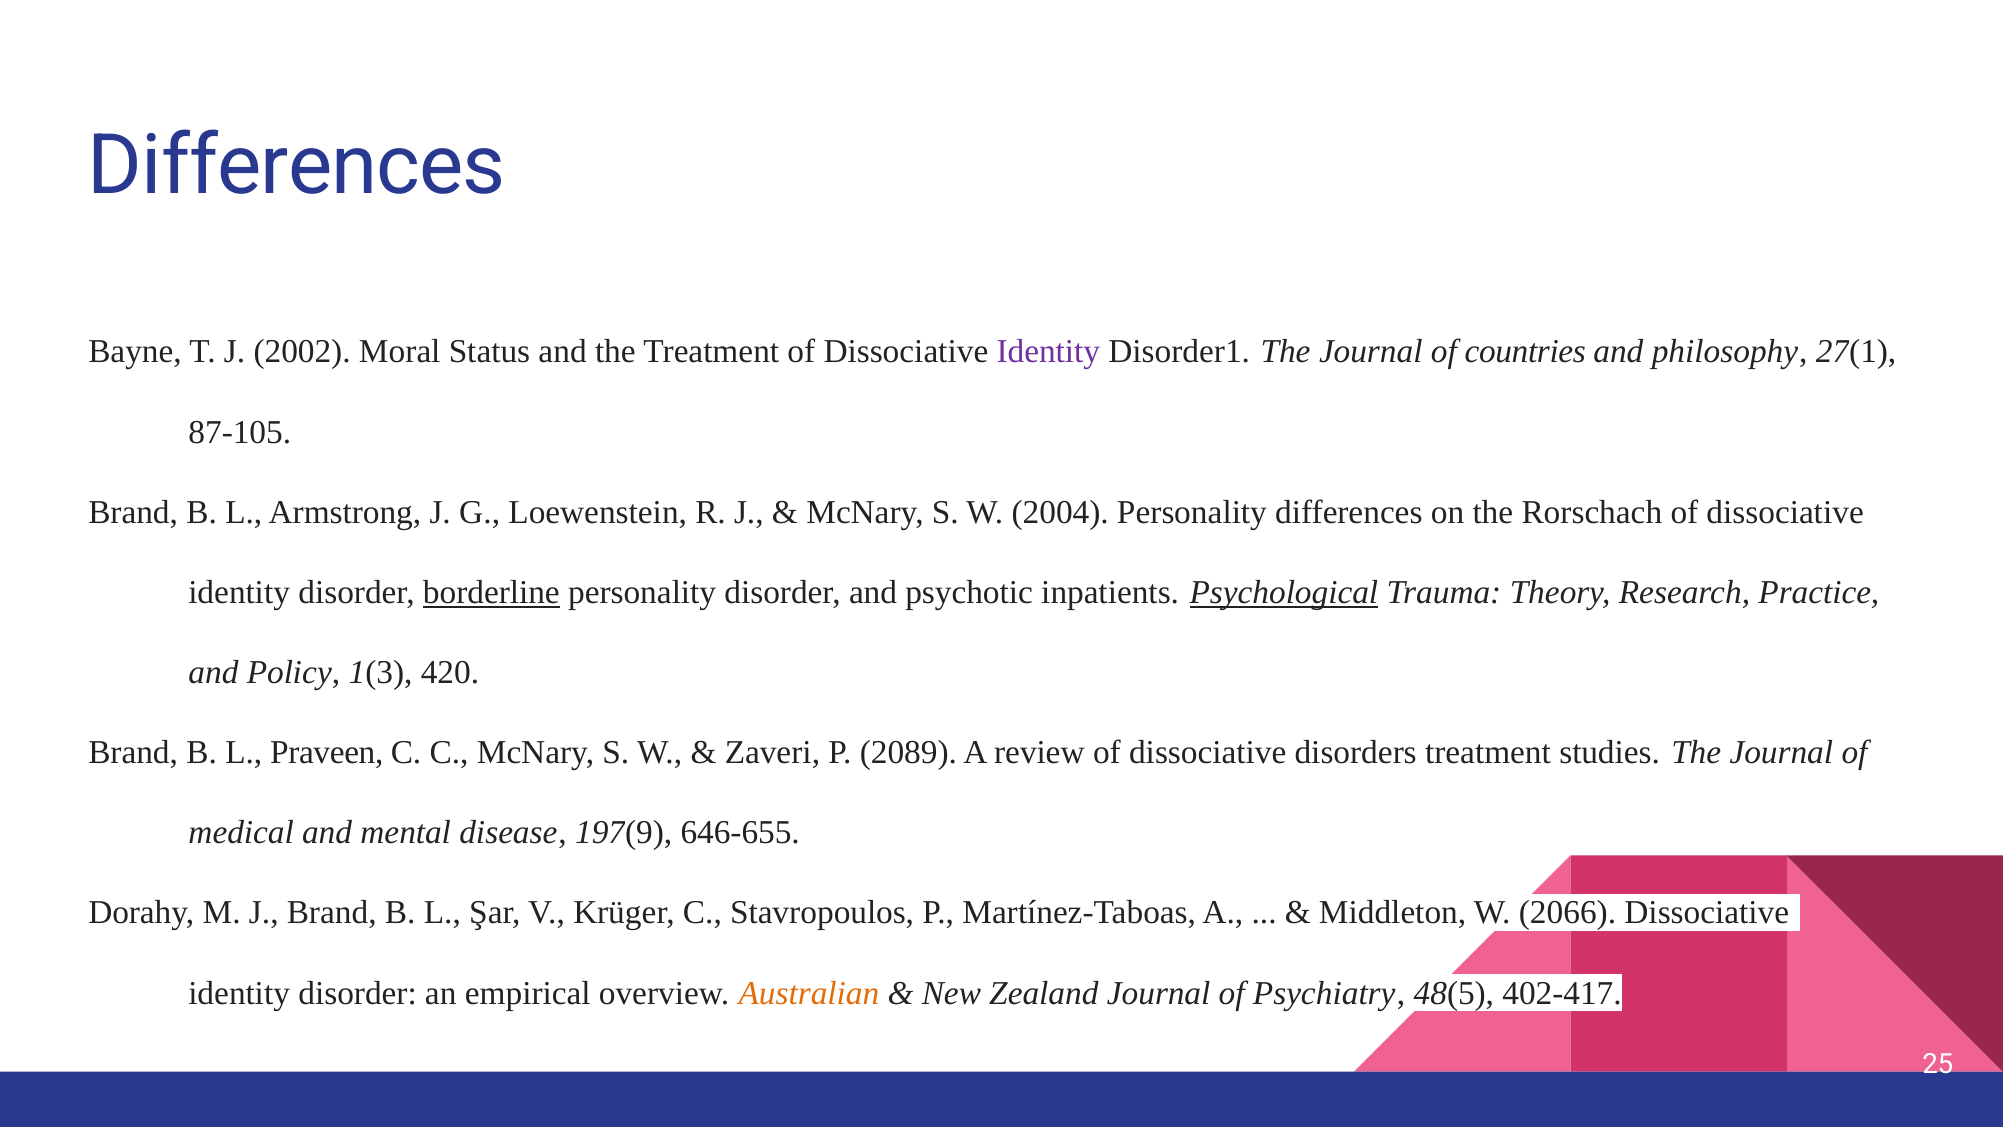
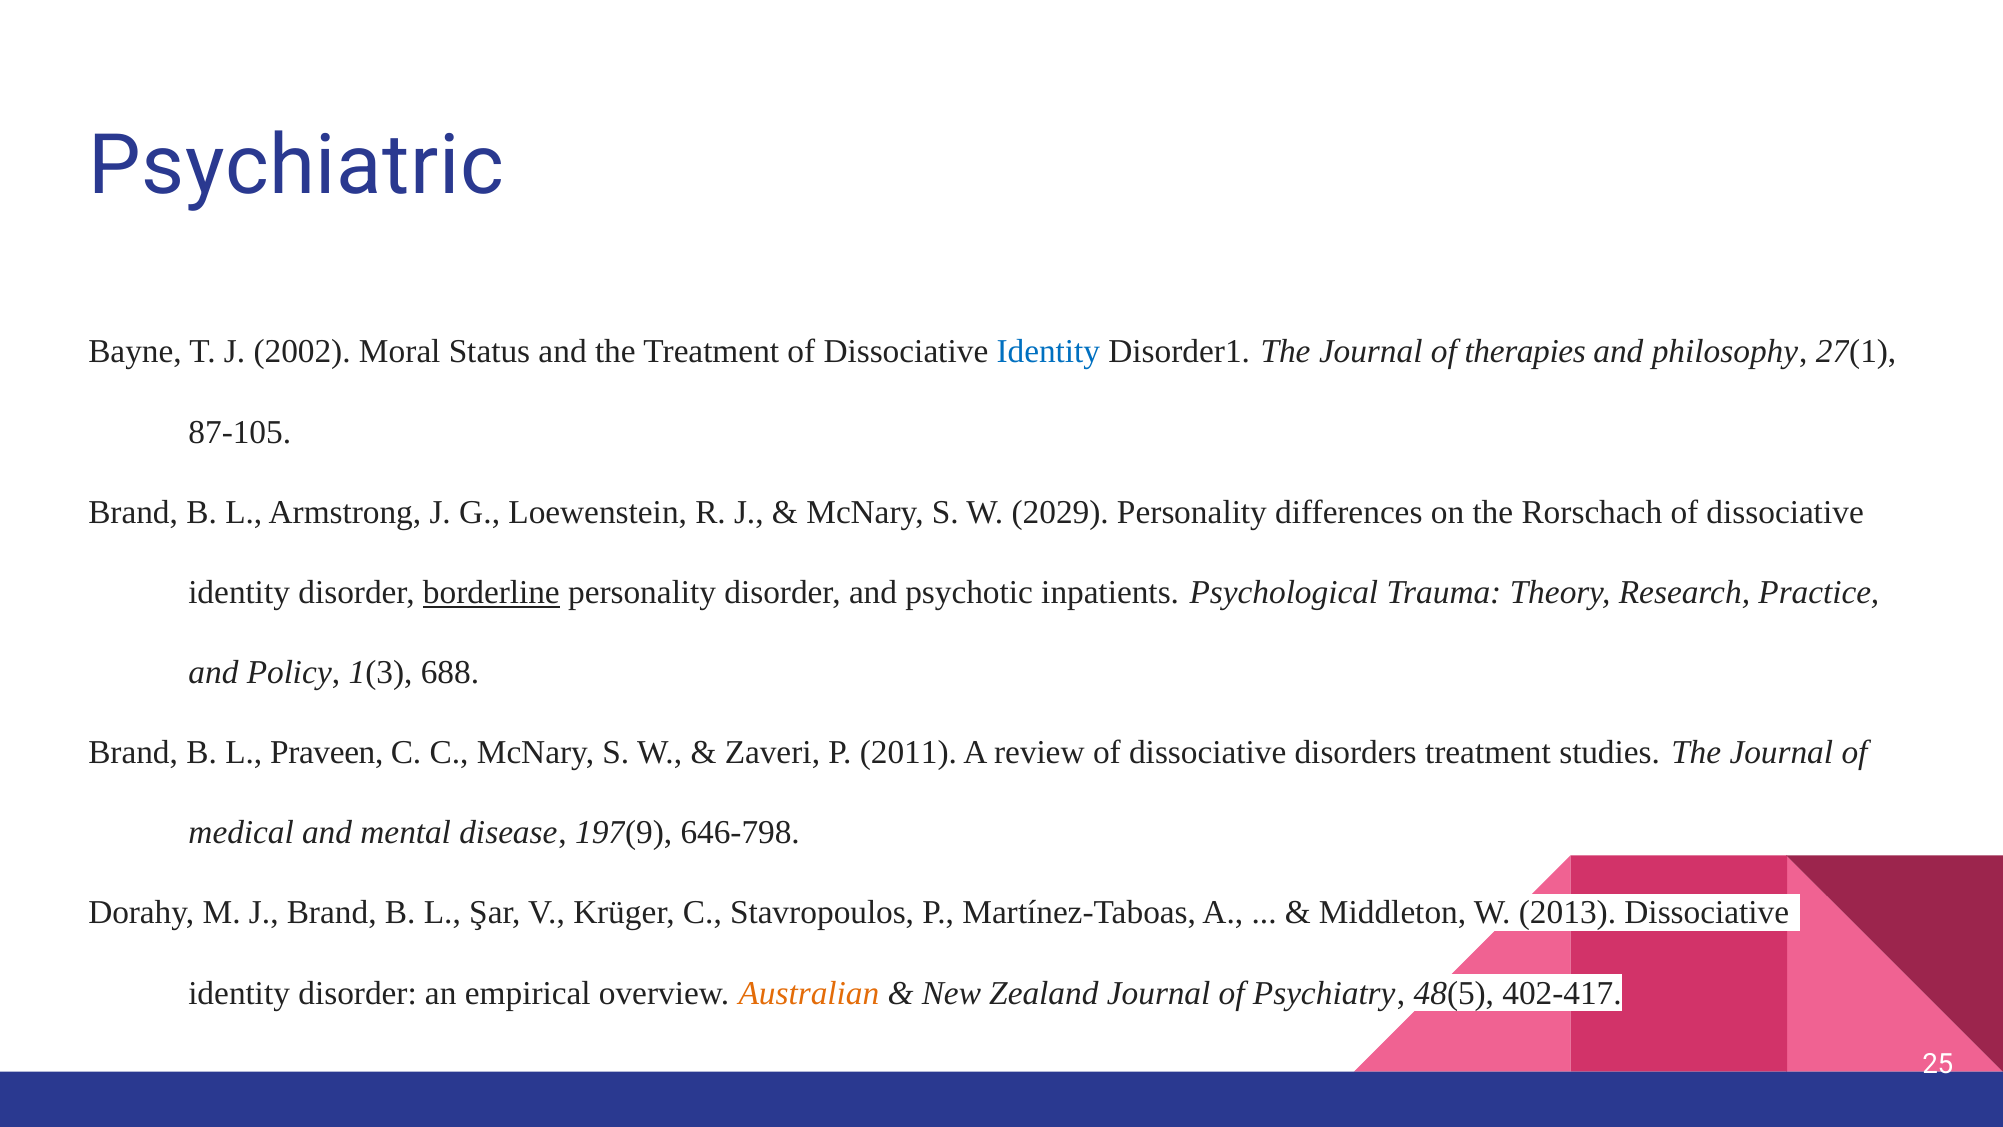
Differences: Differences -> Psychiatric (296, 166)
Identity colour: purple -> blue (1048, 352)
countries: countries -> therapies (1525, 352)
2004: 2004 -> 2029 (1060, 512)
Psychological underline: present -> none (1284, 592)
420: 420 -> 688 (450, 672)
2089: 2089 -> 2011 (908, 752)
646-655: 646-655 -> 646-798 (740, 833)
2066: 2066 -> 2013 (1567, 913)
